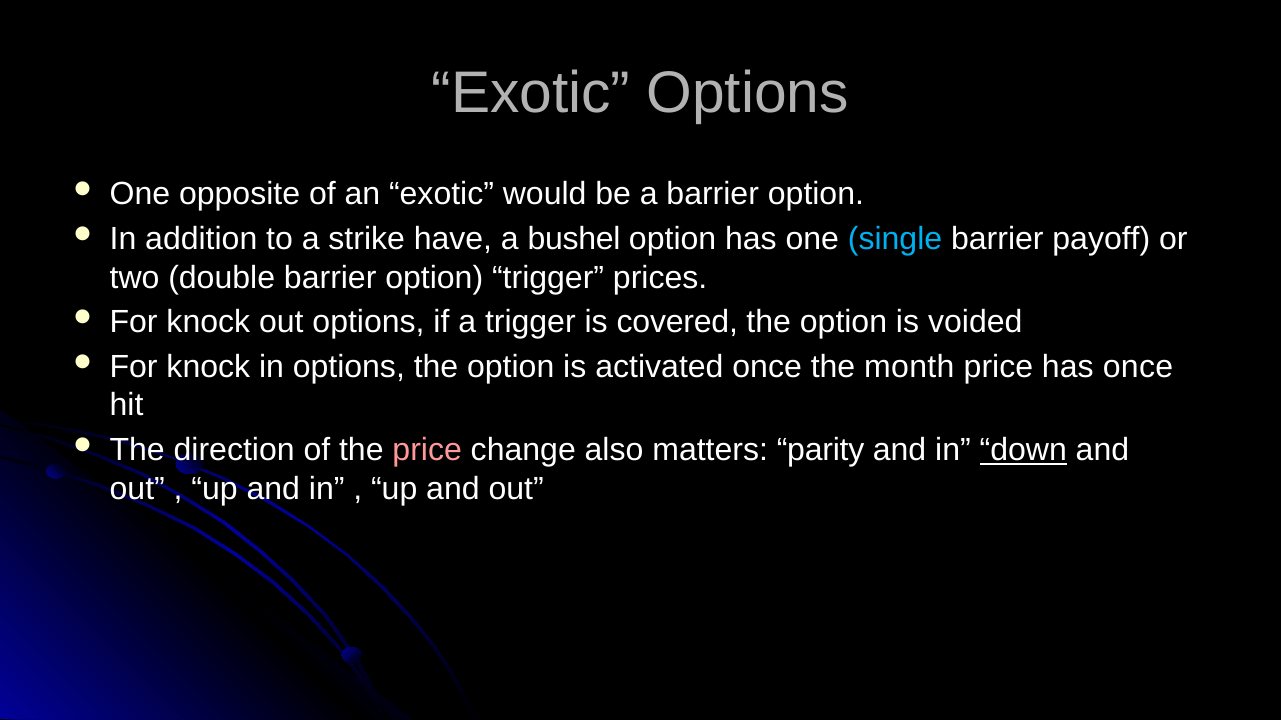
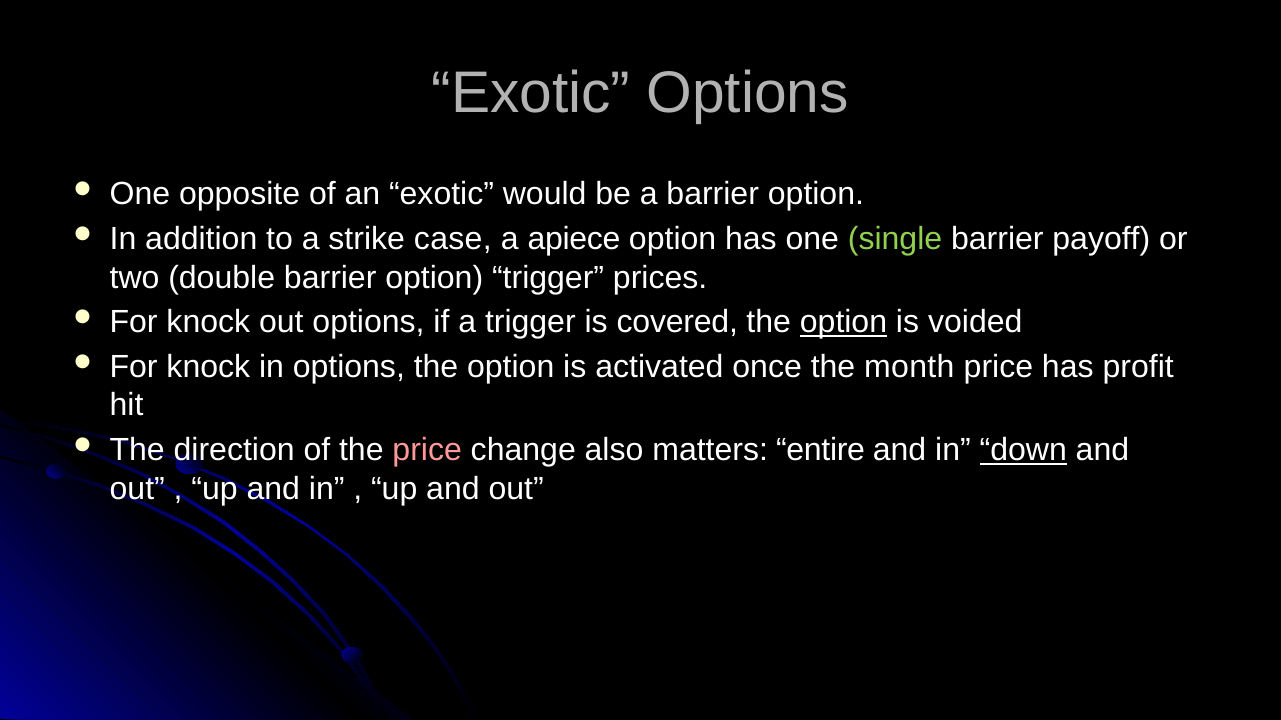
have: have -> case (453, 239)
bushel: bushel -> apiece (574, 239)
single colour: light blue -> light green (895, 239)
option underline: none -> present (843, 322)
has once: once -> profit (1138, 367)
parity: parity -> entire (821, 451)
